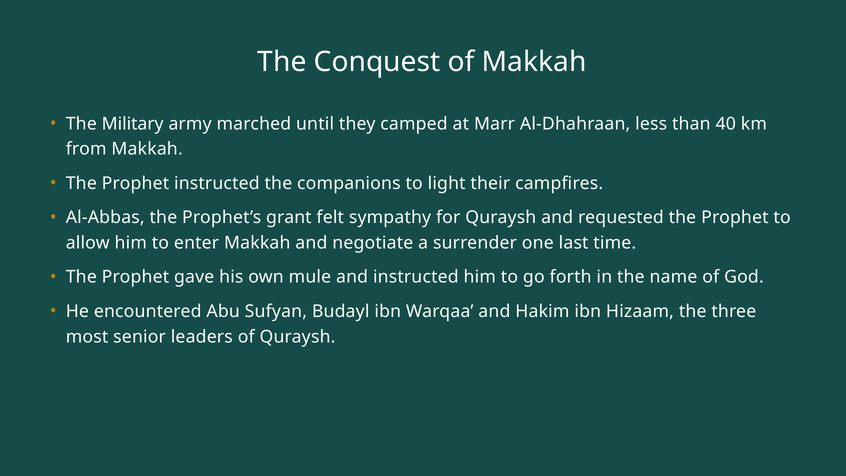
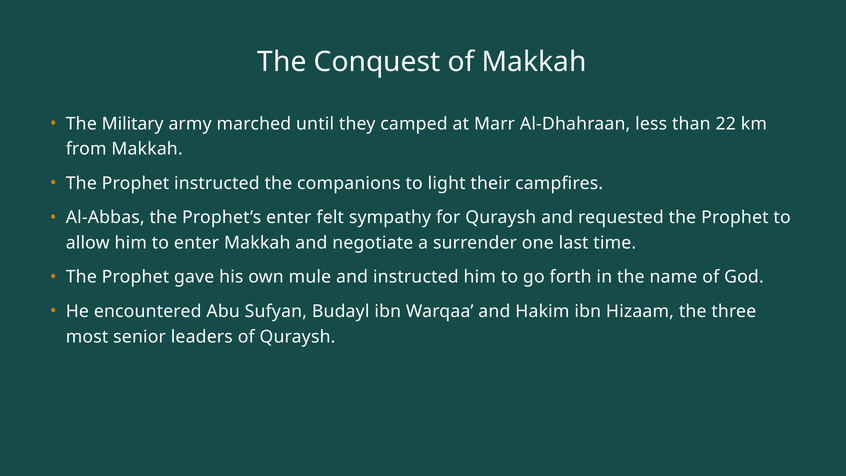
40: 40 -> 22 (726, 124)
Prophet’s grant: grant -> enter (289, 217)
